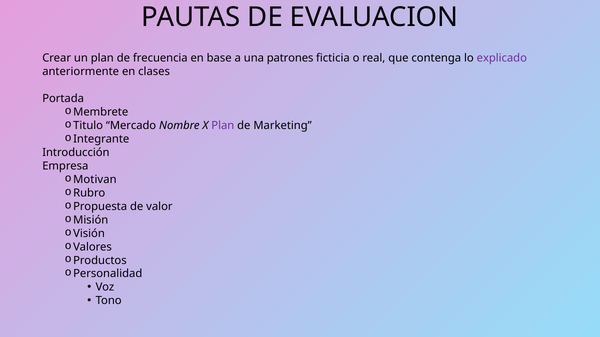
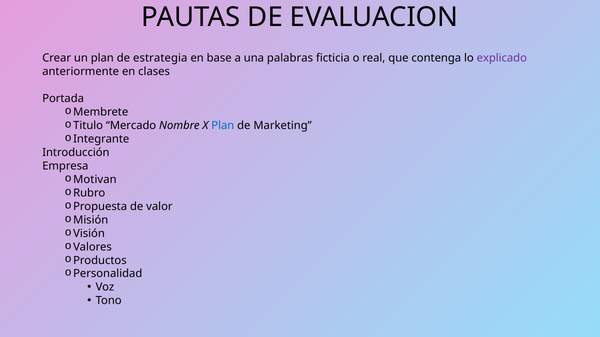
frecuencia: frecuencia -> estrategia (160, 58)
patrones: patrones -> palabras (290, 58)
Plan colour: purple -> blue (223, 126)
